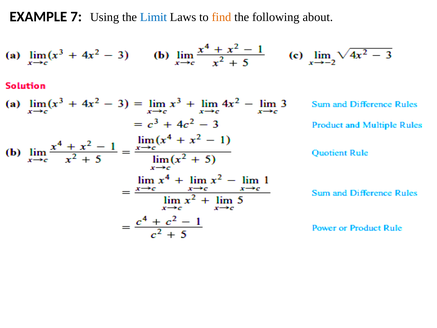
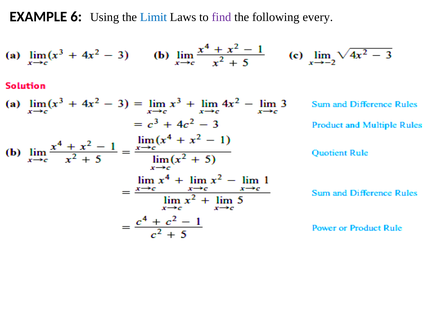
7: 7 -> 6 (76, 17)
find colour: orange -> purple (221, 17)
about: about -> every (318, 17)
